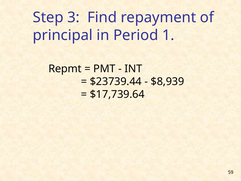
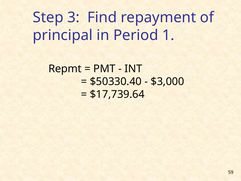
$23739.44: $23739.44 -> $50330.40 (116, 81)
$8,939: $8,939 -> $3,000 (167, 81)
